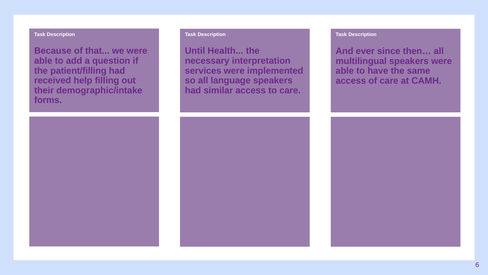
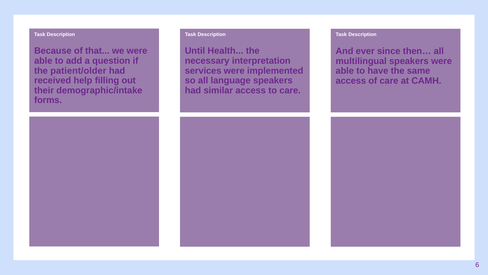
patient/filling: patient/filling -> patient/older (78, 71)
